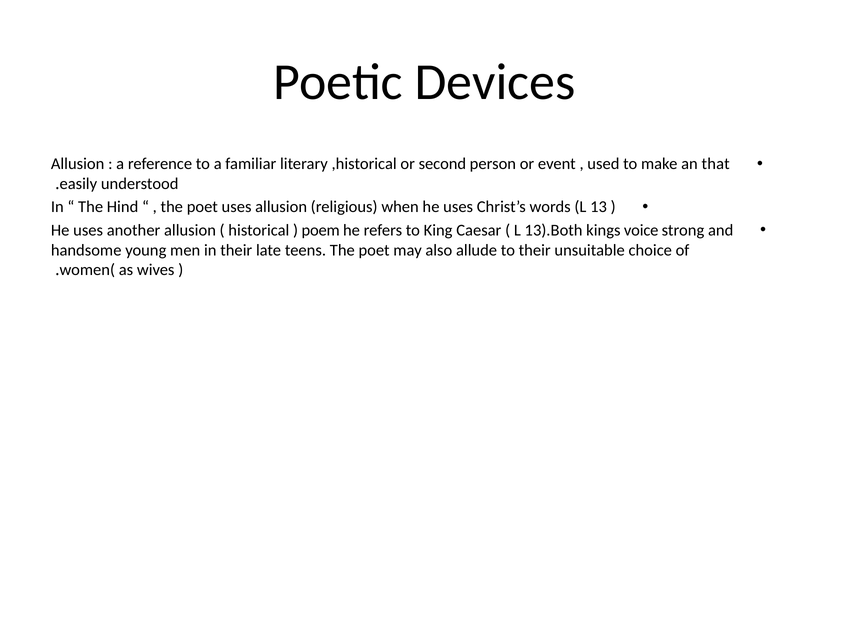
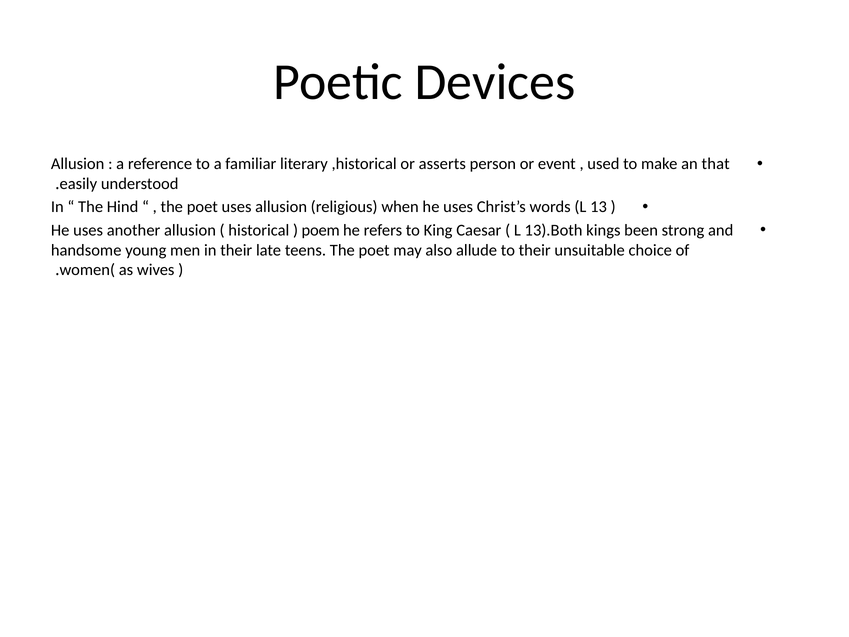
second: second -> asserts (442, 164)
voice: voice -> been (641, 230)
